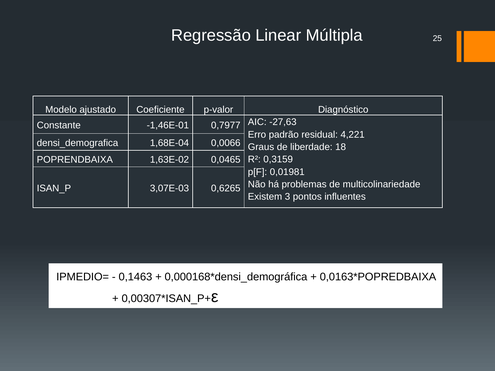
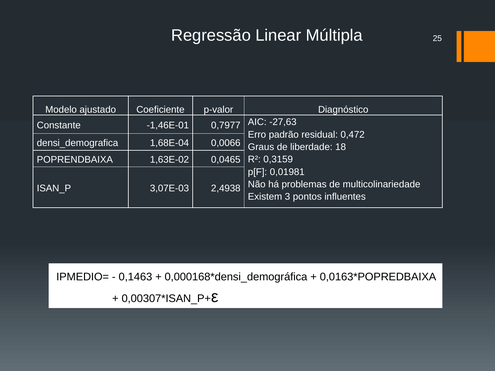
4,221: 4,221 -> 0,472 (353, 135)
0,6265: 0,6265 -> 2,4938 (226, 188)
